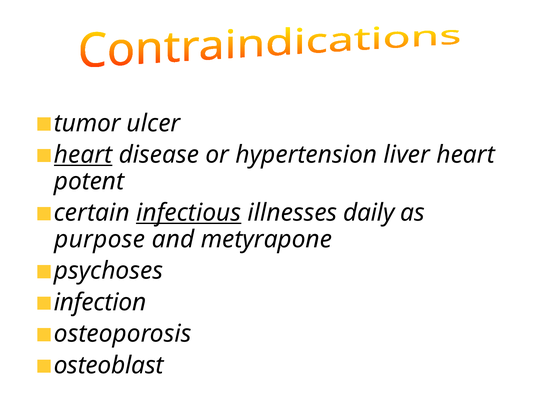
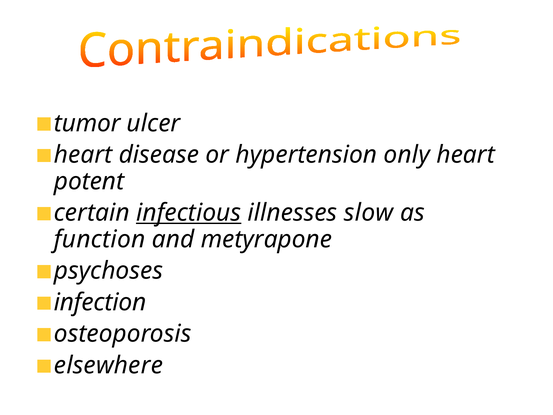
heart underline: present -> none (83, 155)
liver: liver -> only (407, 155)
daily: daily -> slow (369, 213)
purpose: purpose -> function (100, 239)
osteoblast: osteoblast -> elsewhere (108, 365)
